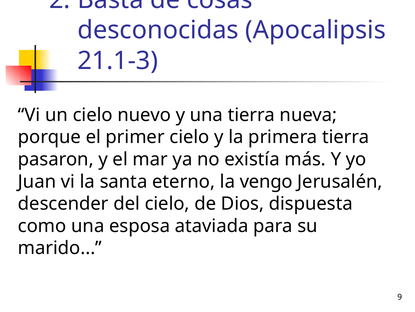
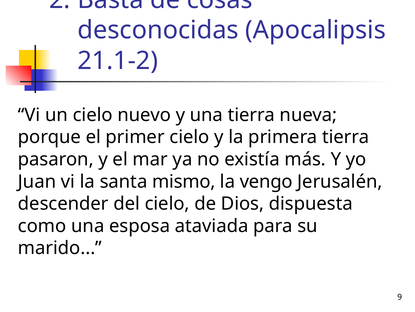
21.1-3: 21.1-3 -> 21.1-2 (118, 61)
eterno: eterno -> mismo (184, 181)
